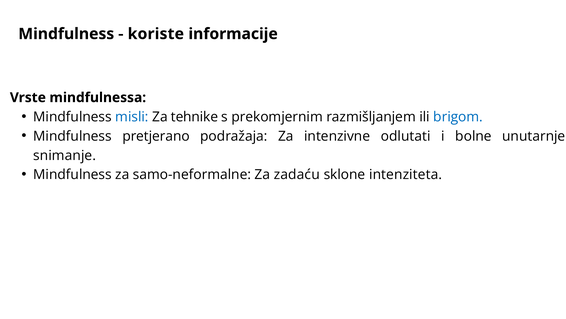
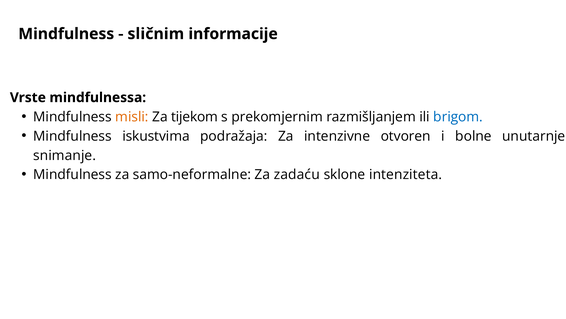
koriste: koriste -> sličnim (156, 34)
misli colour: blue -> orange (132, 117)
tehnike: tehnike -> tijekom (195, 117)
pretjerano: pretjerano -> iskustvima (156, 136)
odlutati: odlutati -> otvoren (406, 136)
